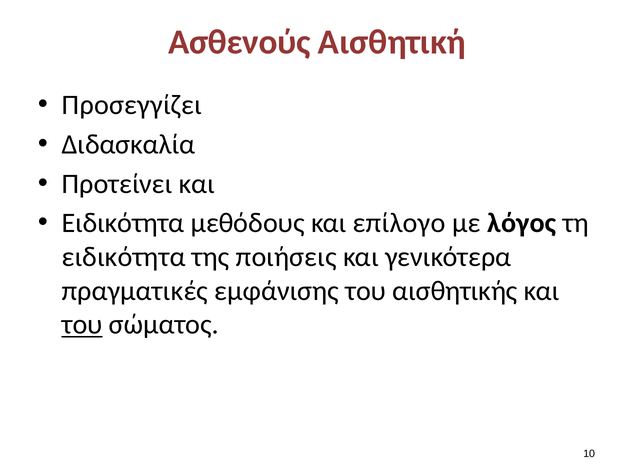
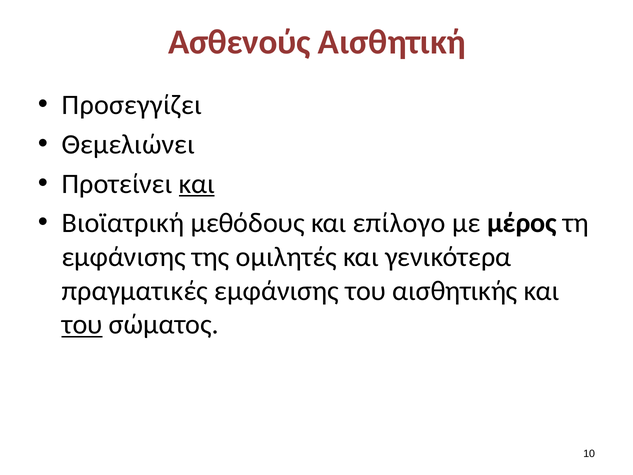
Διδασκαλία: Διδασκαλία -> Θεμελιώνει (128, 144)
και underline: none -> present (197, 184)
Ειδικότητα: Ειδικότητα -> Βιοϊατρική (123, 223)
λόγος: λόγος -> μέρος (522, 223)
ειδικότητα: ειδικότητα -> εμφάνισης (124, 257)
ποιήσεις: ποιήσεις -> ομιλητές (286, 257)
